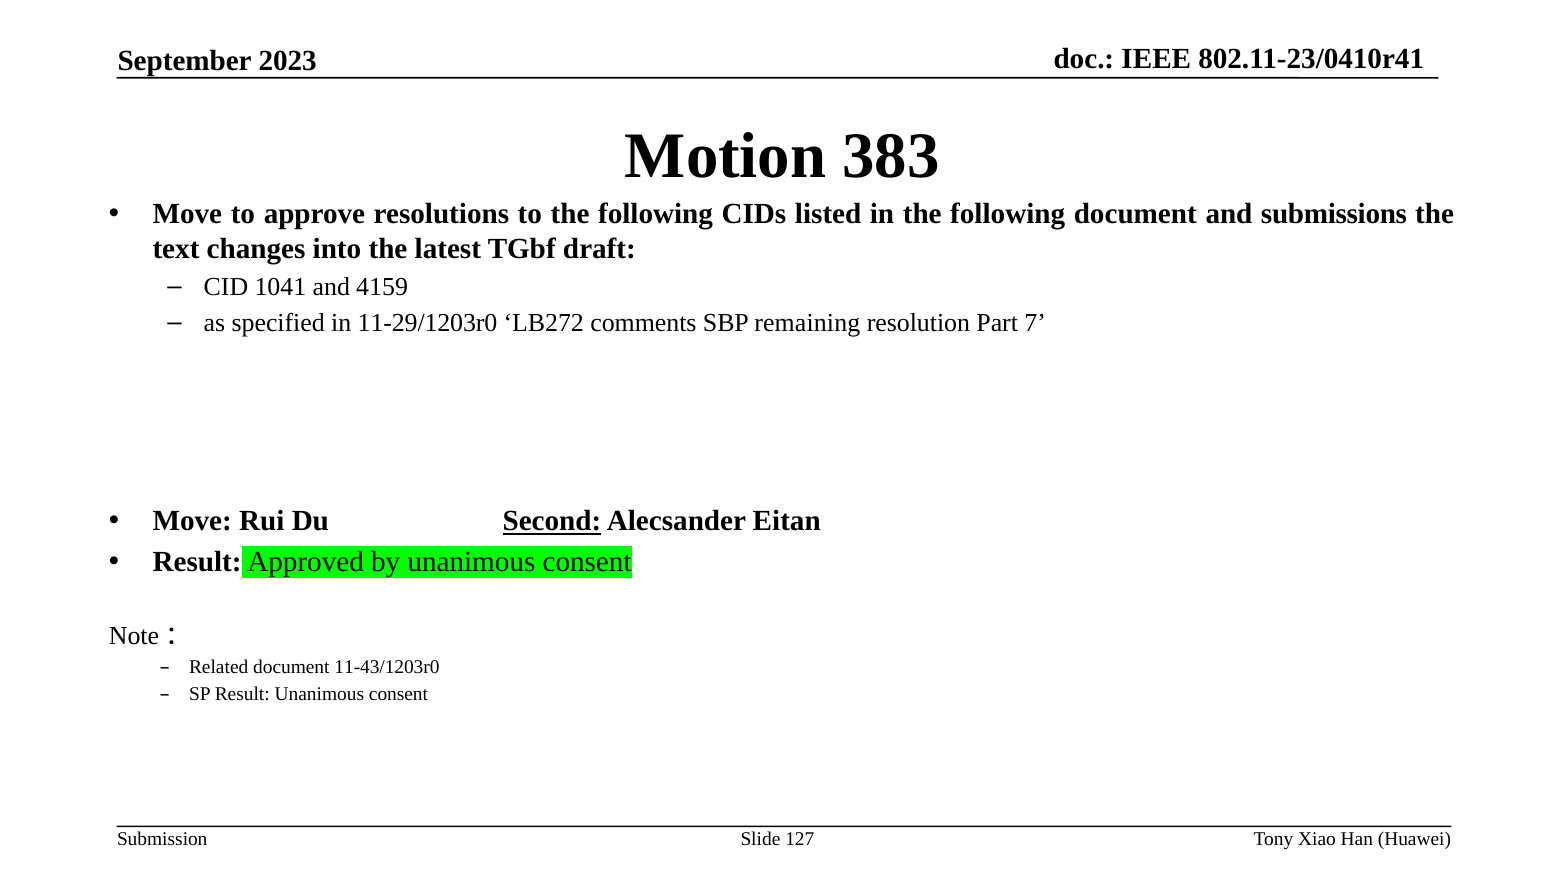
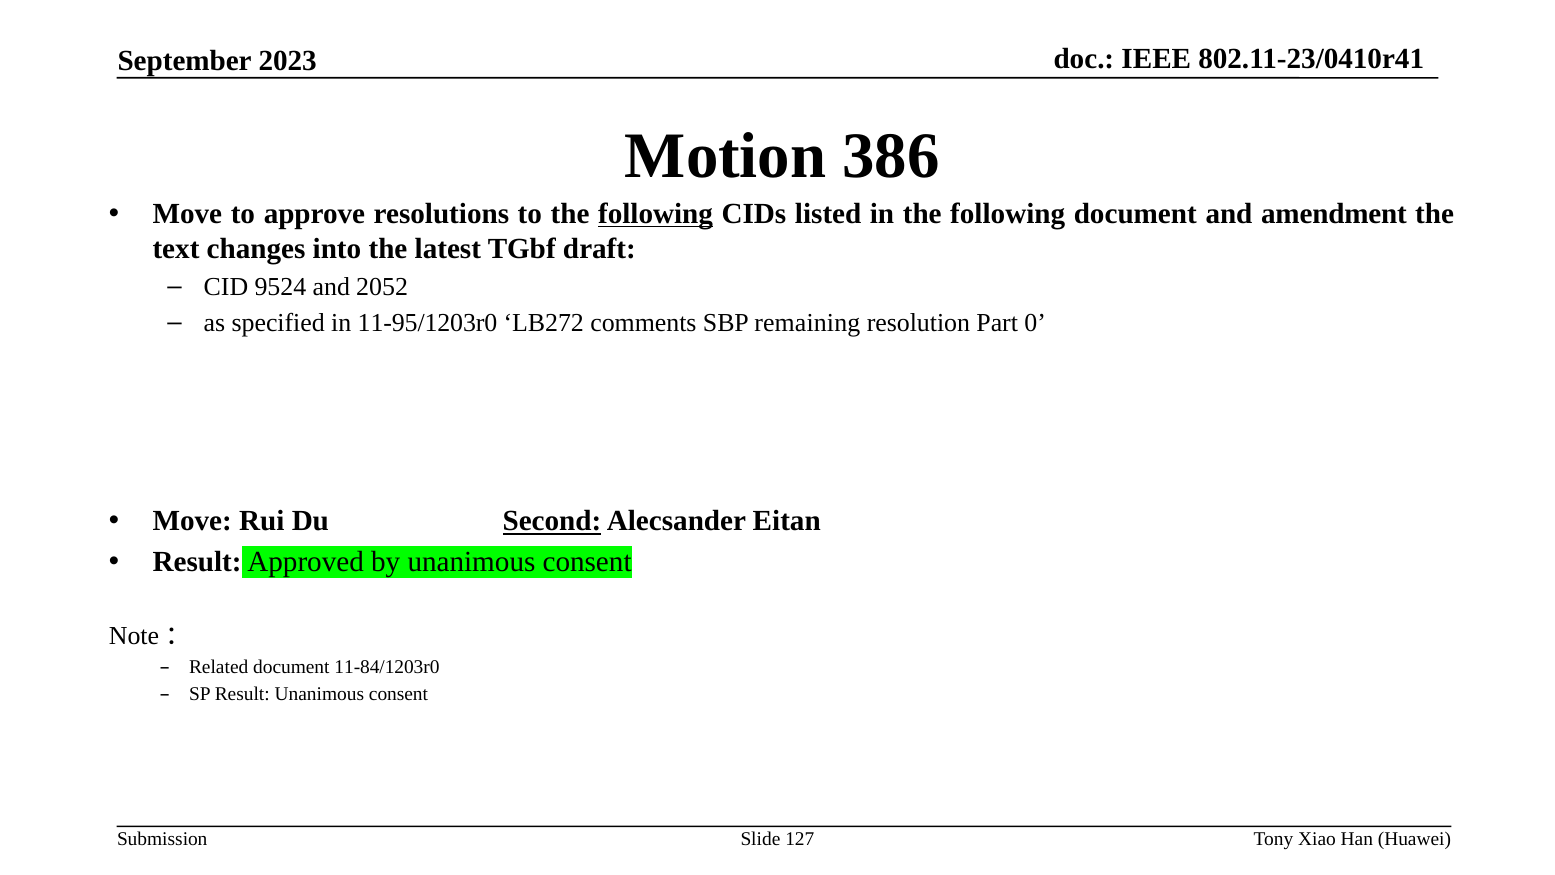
383: 383 -> 386 (891, 156)
following underline: none -> present (656, 214)
submissions: submissions -> amendment (1334, 214)
1041: 1041 -> 9524 (280, 287)
4159: 4159 -> 2052 (382, 287)
11-29/1203r0: 11-29/1203r0 -> 11-95/1203r0 (428, 323)
7: 7 -> 0 (1035, 323)
11-43/1203r0: 11-43/1203r0 -> 11-84/1203r0 (387, 667)
